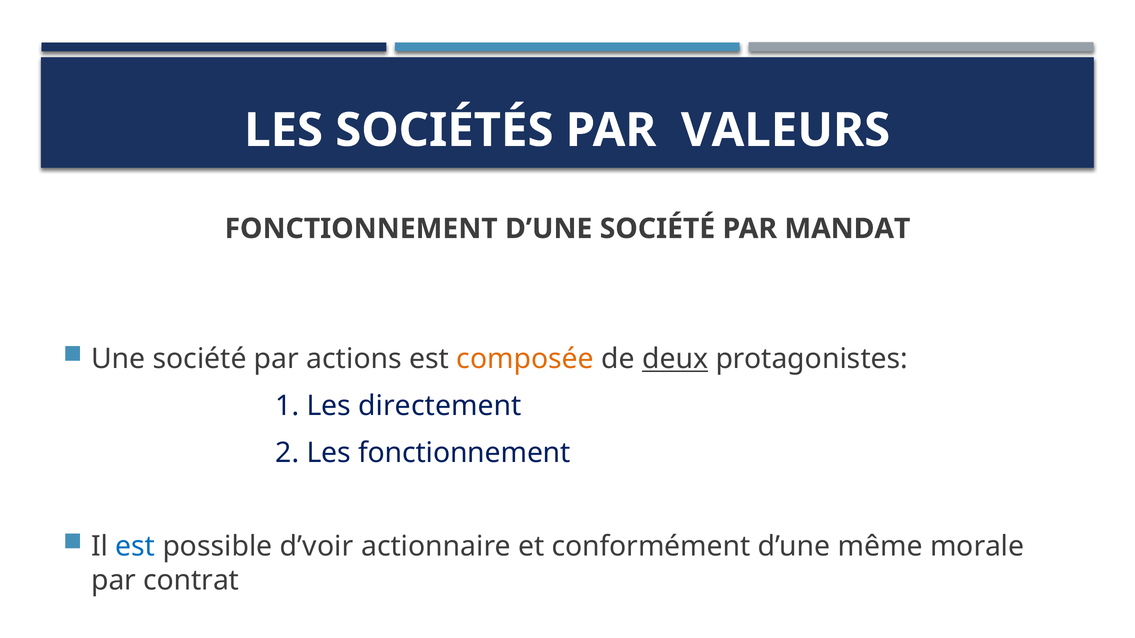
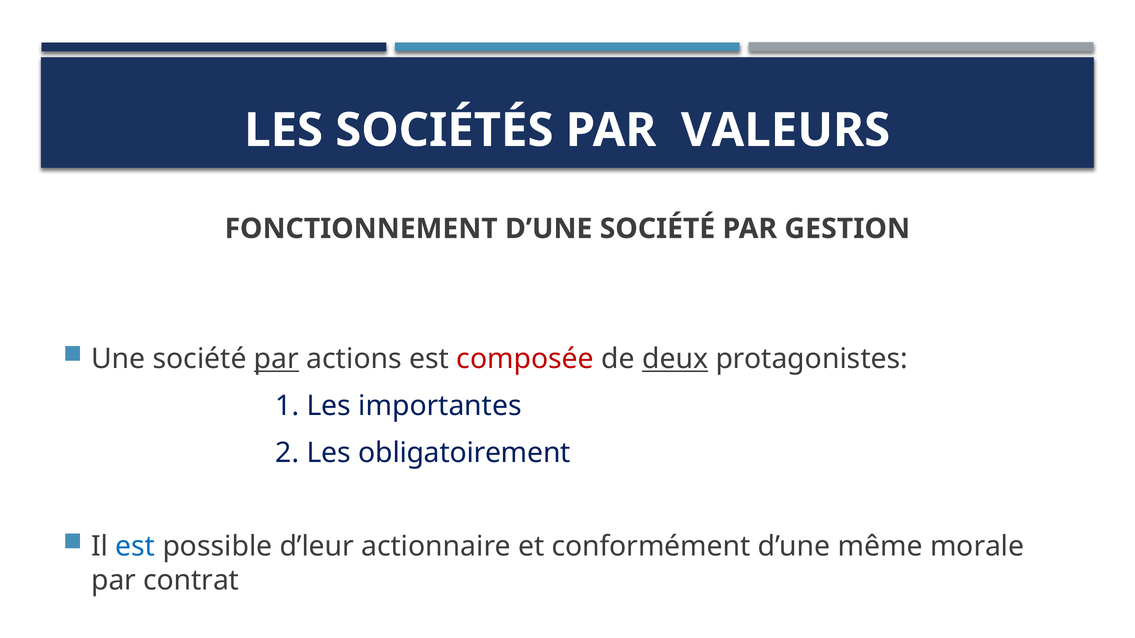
MANDAT: MANDAT -> GESTION (847, 229)
par underline: none -> present (277, 359)
composée colour: orange -> red (525, 359)
directement: directement -> importantes (440, 406)
Les fonctionnement: fonctionnement -> obligatoirement (464, 453)
d’voir: d’voir -> d’leur (317, 547)
